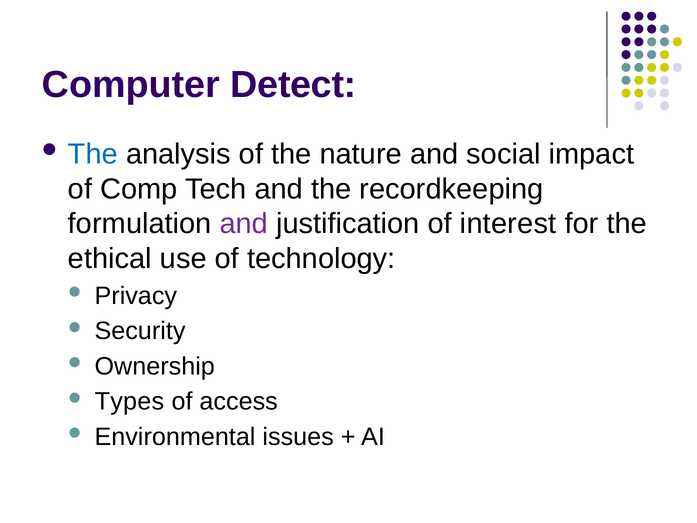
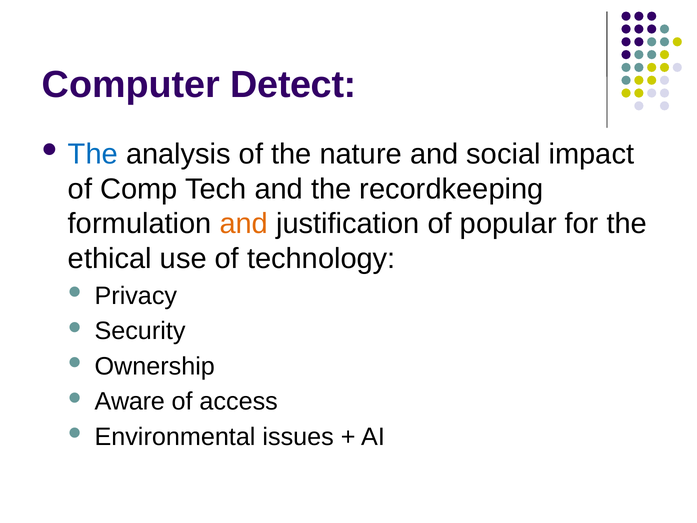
and colour: purple -> orange (244, 224)
interest: interest -> popular (508, 224)
Types: Types -> Aware (130, 401)
